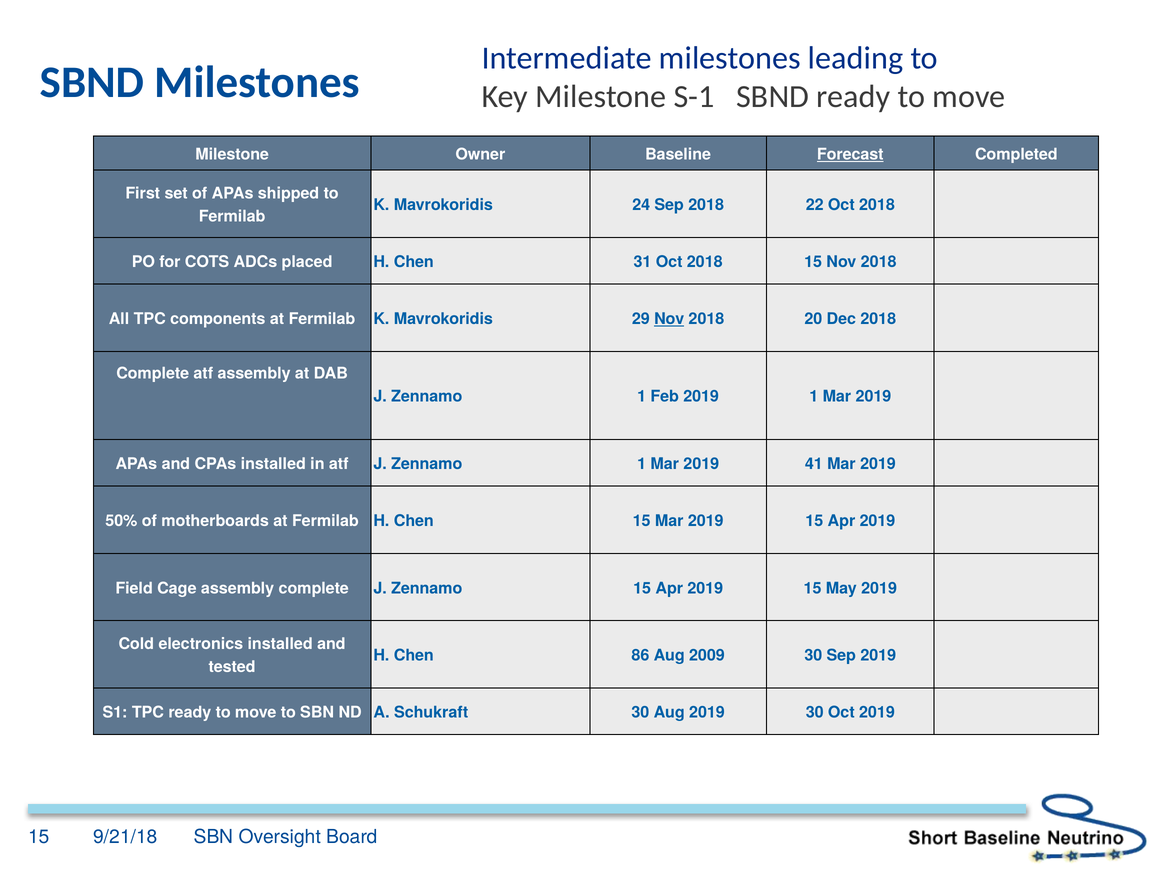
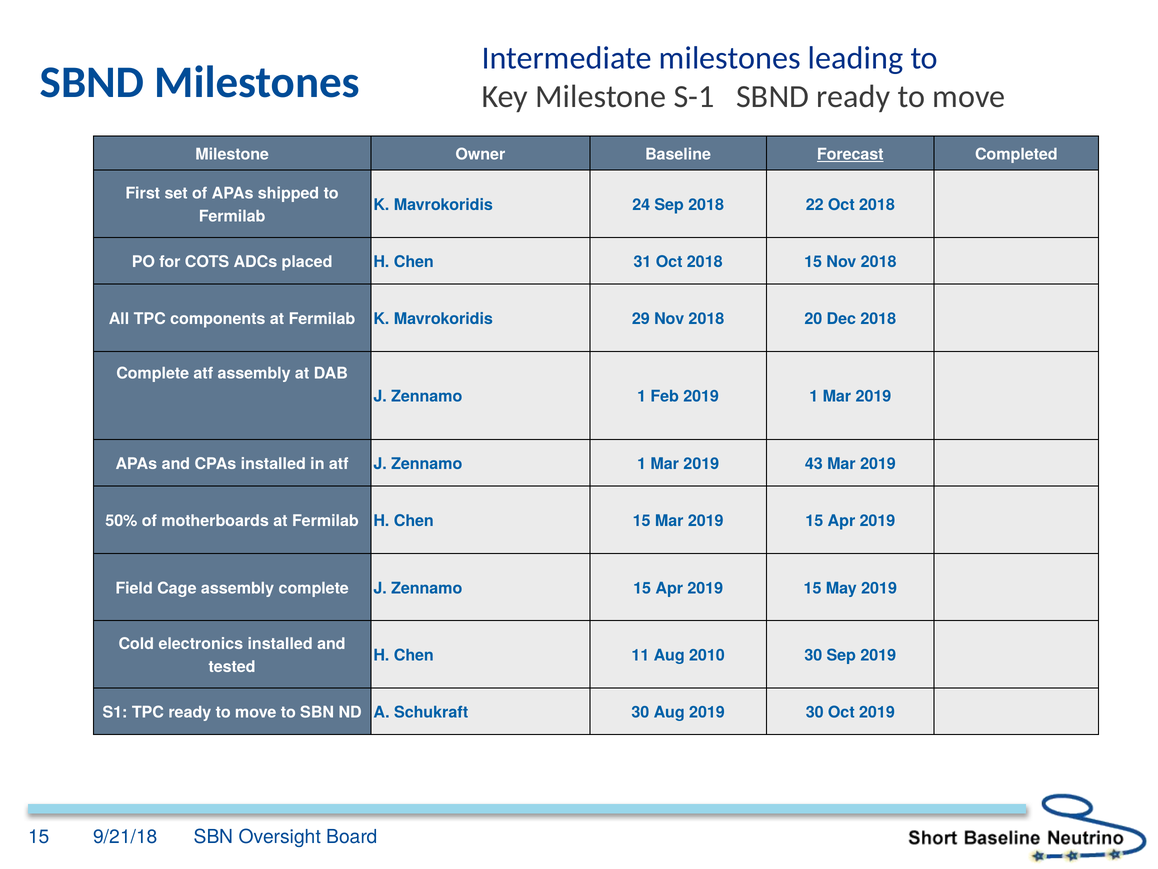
Nov underline: present -> none (669, 319)
41: 41 -> 43 (814, 464)
86: 86 -> 11 (640, 655)
2009: 2009 -> 2010 (707, 655)
